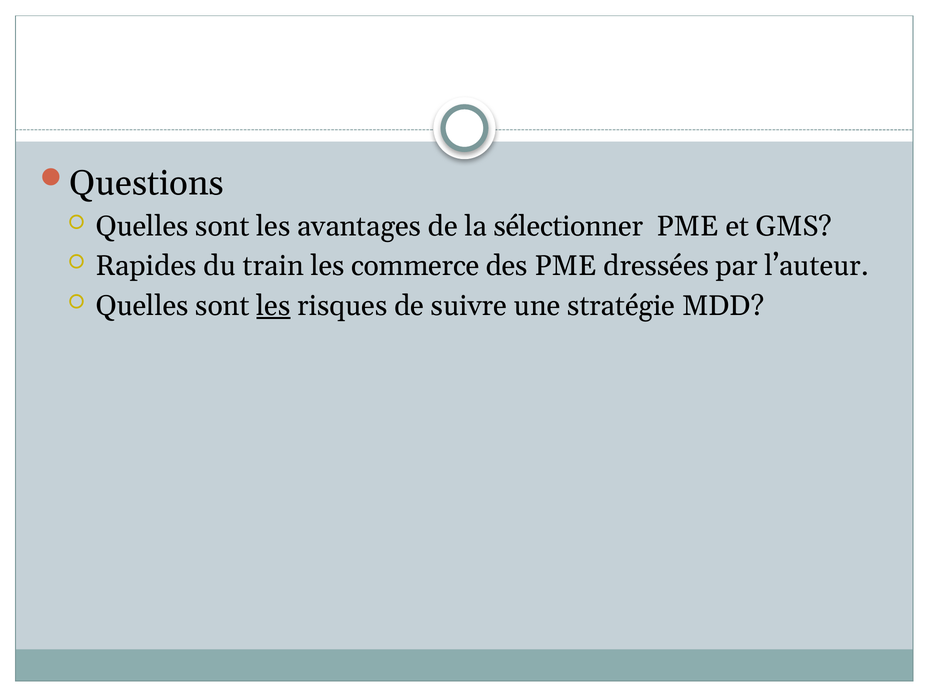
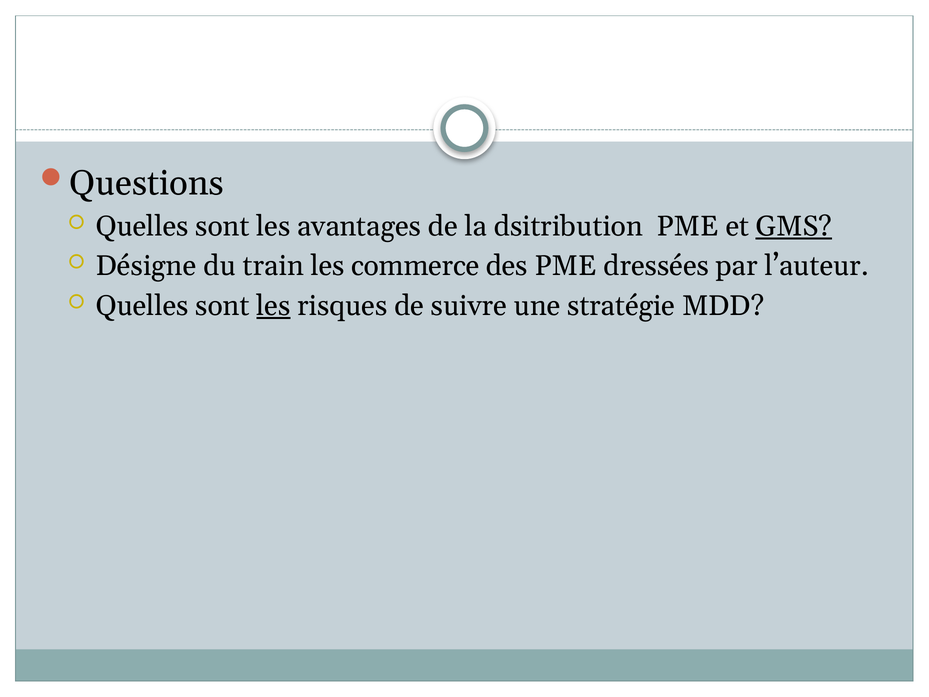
sélectionner: sélectionner -> dsitribution (568, 226)
GMS underline: none -> present (794, 226)
Rapides: Rapides -> Désigne (146, 266)
